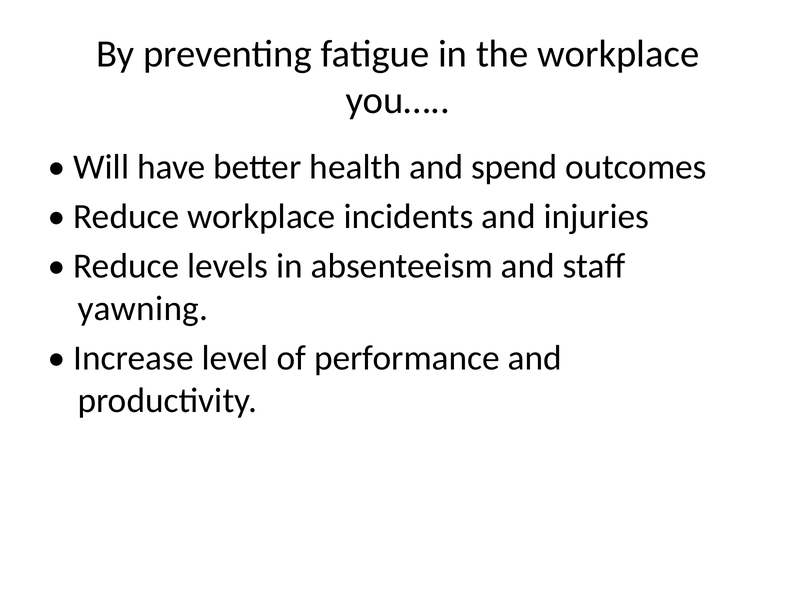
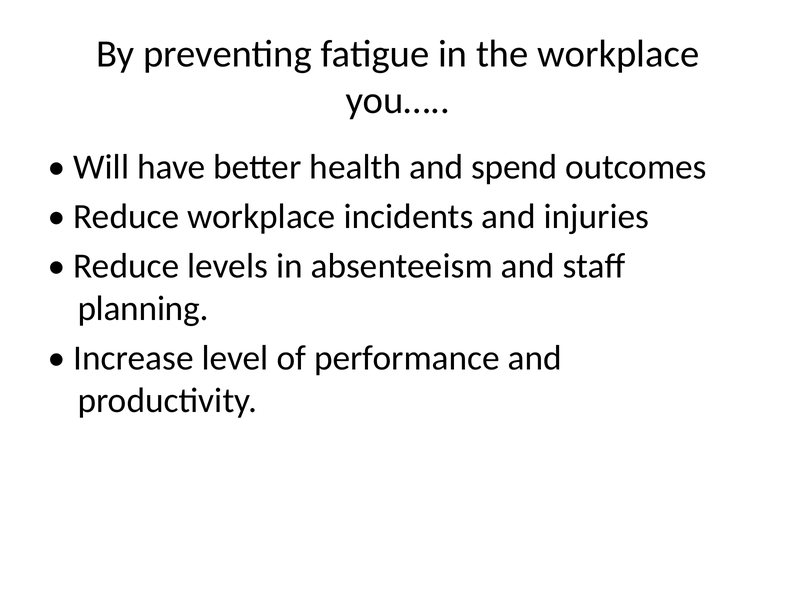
yawning: yawning -> planning (143, 309)
